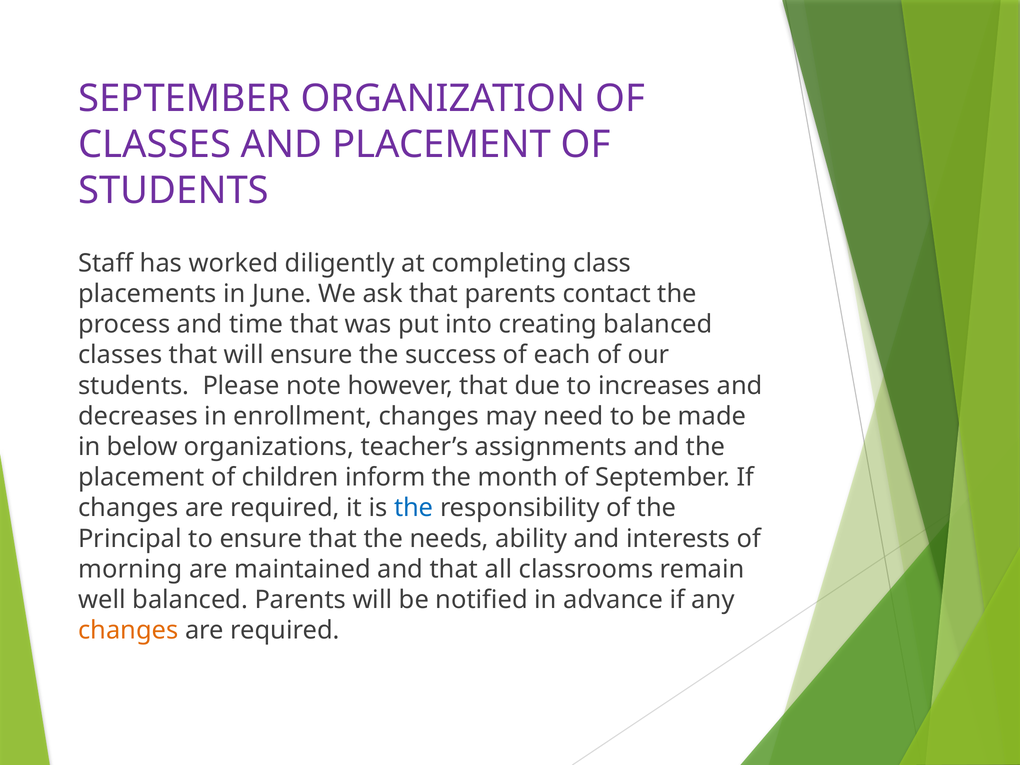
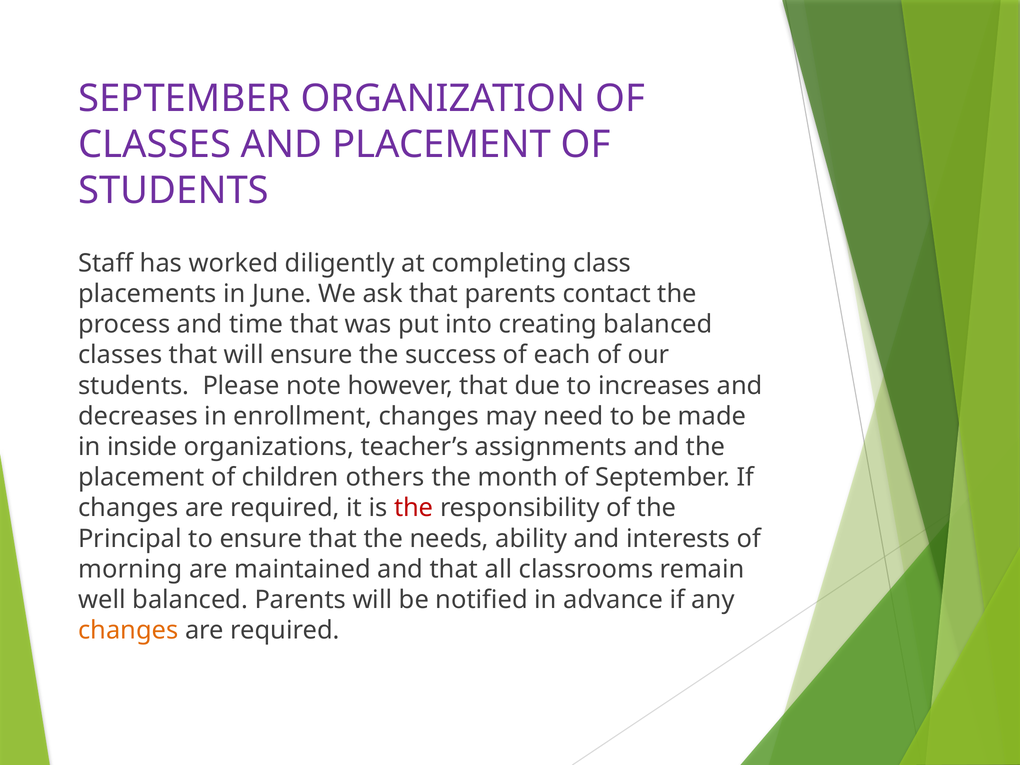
below: below -> inside (142, 447)
inform: inform -> others (385, 477)
the colour: blue -> red (414, 508)
